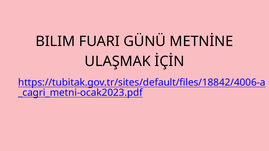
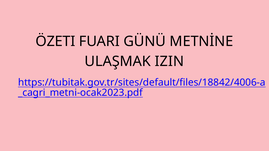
BILIM: BILIM -> ÖZETI (55, 41)
İÇİN: İÇİN -> IZIN (169, 62)
